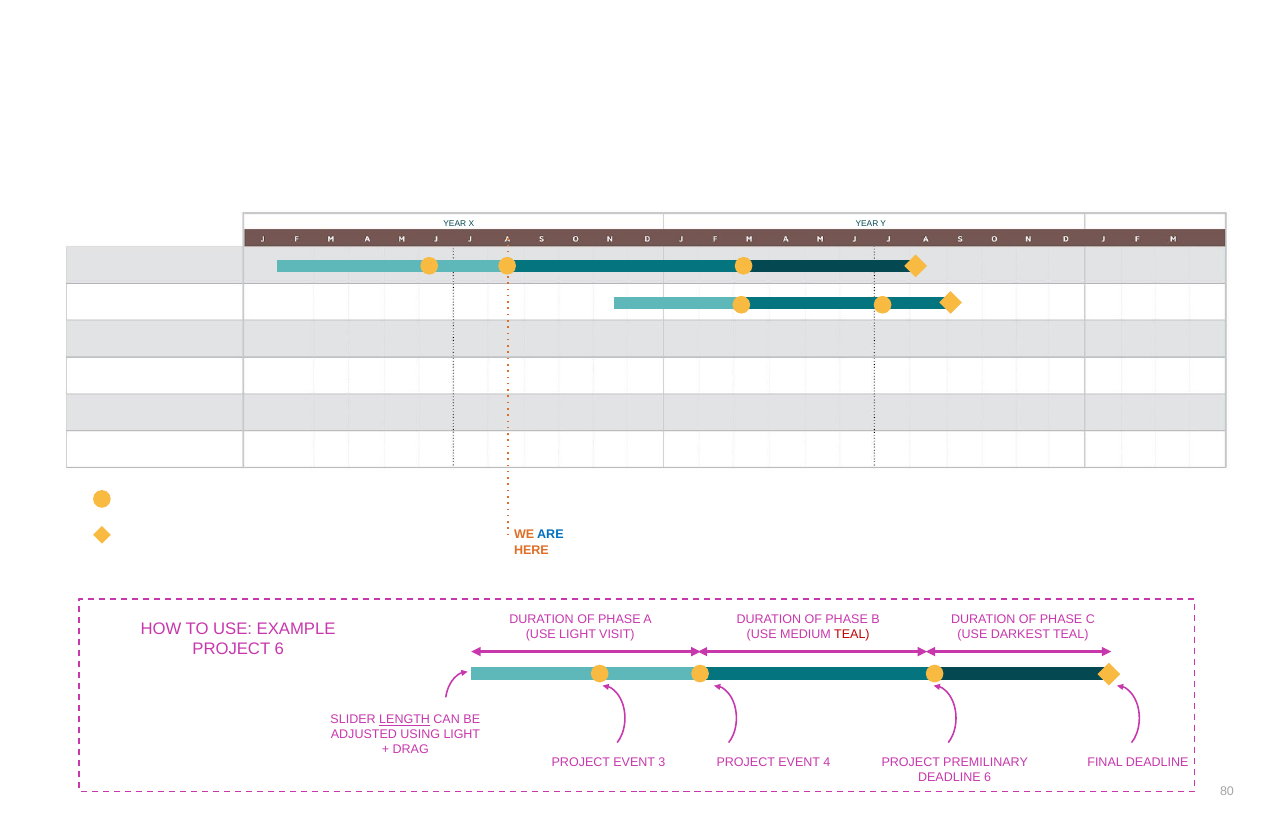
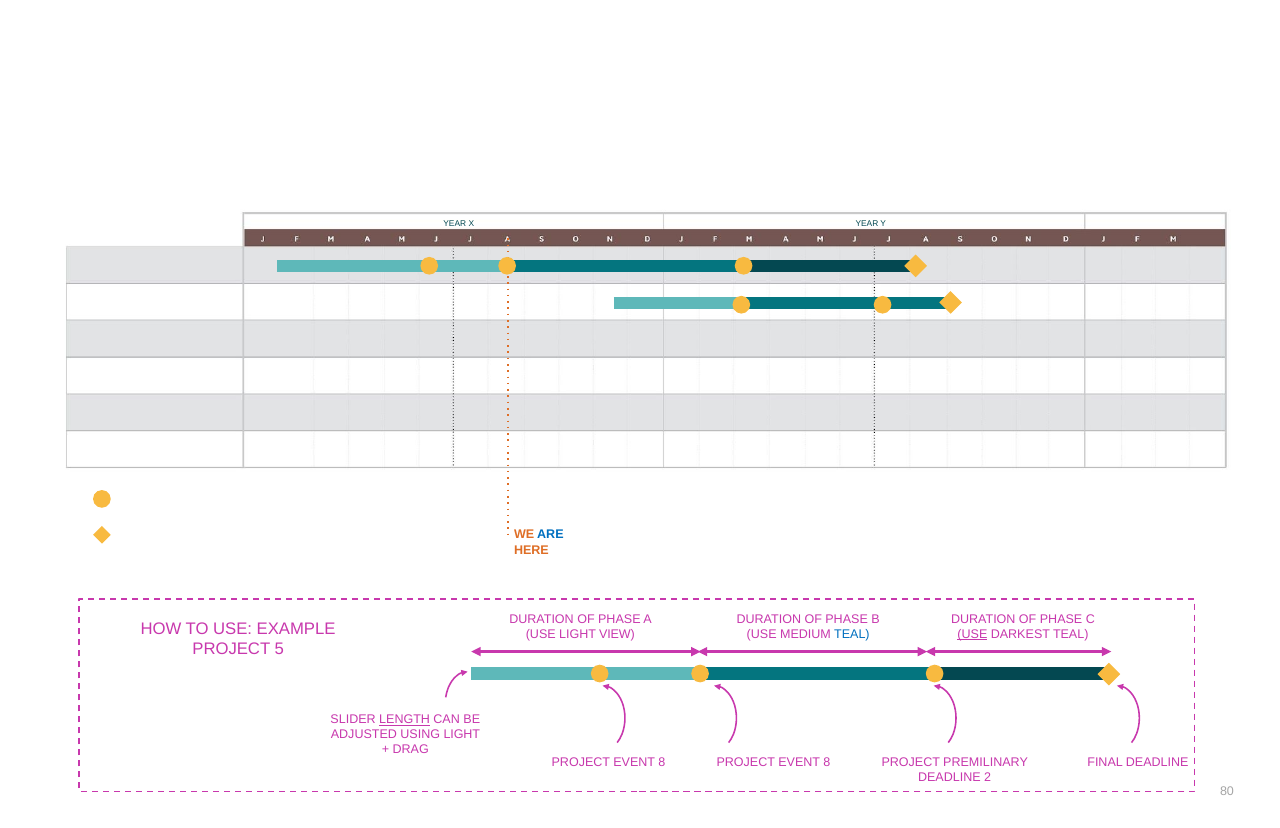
VISIT: VISIT -> VIEW (617, 634)
TEAL colour: red -> blue (852, 634)
USE underline: none -> present (972, 634)
PROJECT 6: 6 -> 5 (279, 649)
3: 3 -> 8 (662, 763)
4: 4 -> 8 (827, 763)
DEADLINE 6: 6 -> 2 (988, 778)
